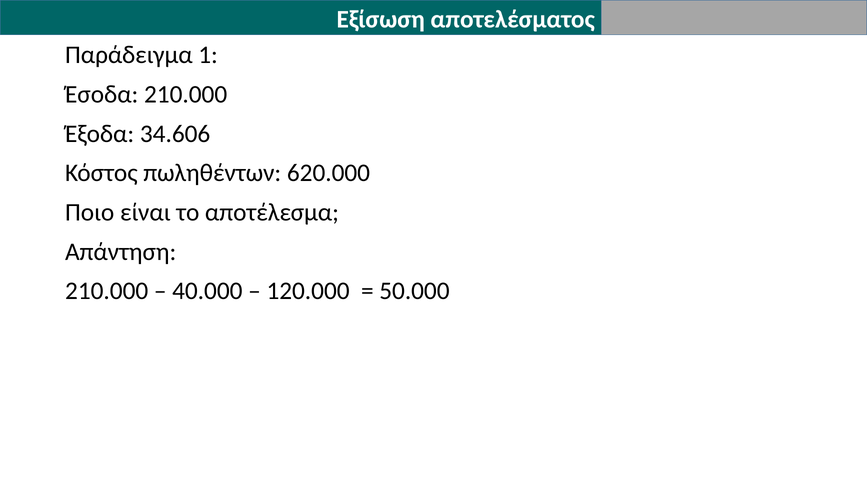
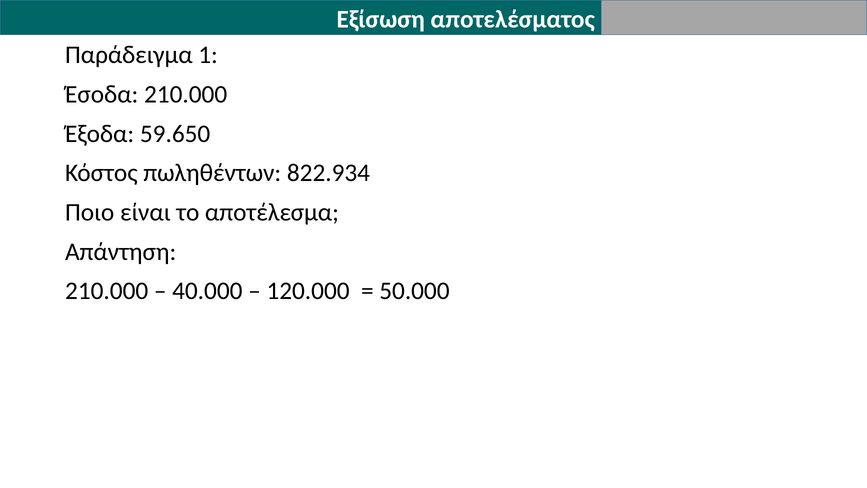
34.606: 34.606 -> 59.650 (175, 134)
620.000: 620.000 -> 822.934 (328, 173)
